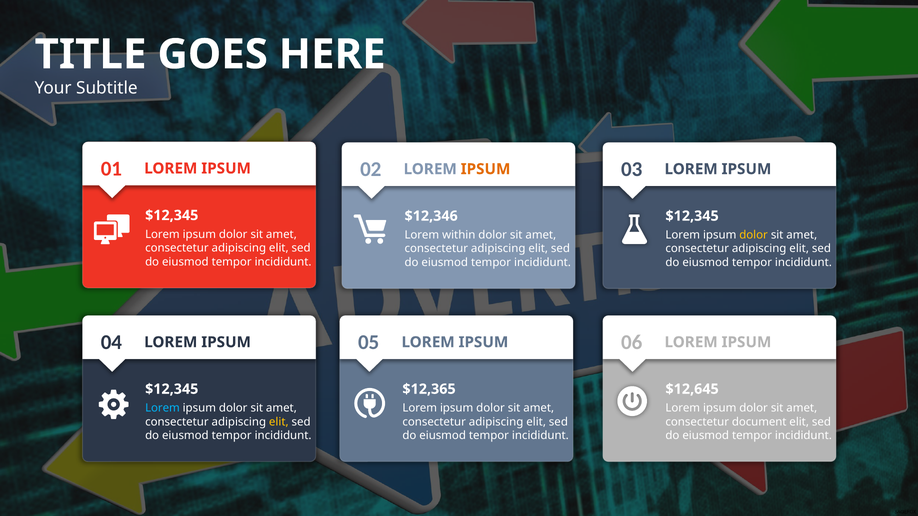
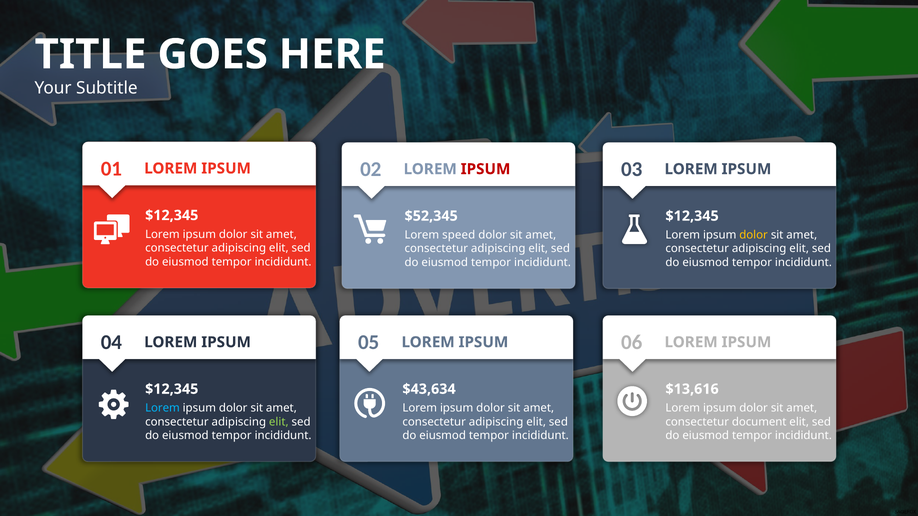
IPSUM colour: orange -> red (486, 169)
$12,346: $12,346 -> $52,345 (431, 216)
within: within -> speed (459, 235)
$12,365: $12,365 -> $43,634 (429, 389)
$12,645: $12,645 -> $13,616 (692, 389)
elit colour: yellow -> light green (279, 422)
